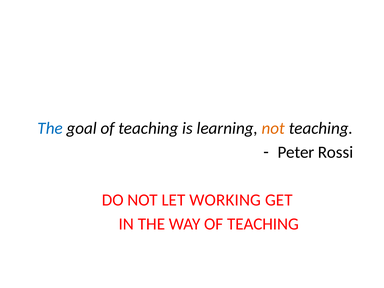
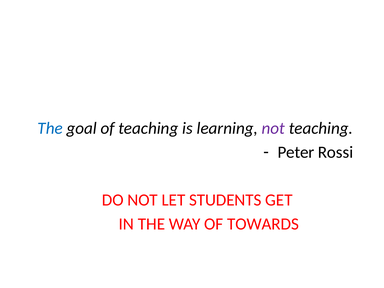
not colour: orange -> purple (273, 128)
WORKING: WORKING -> STUDENTS (225, 200)
WAY OF TEACHING: TEACHING -> TOWARDS (263, 224)
